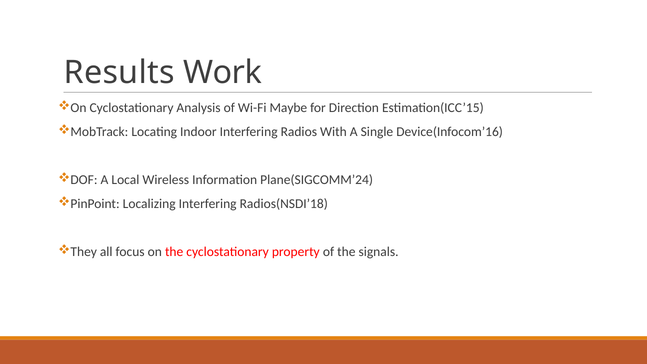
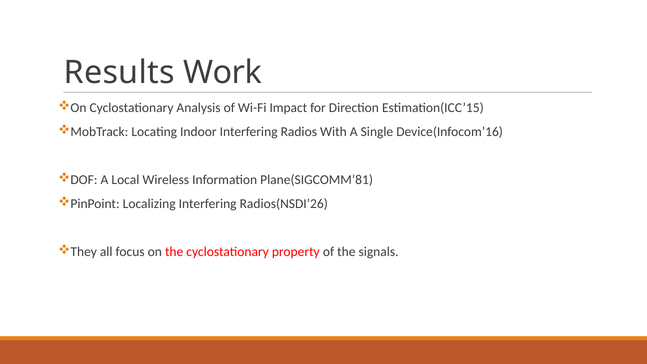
Maybe: Maybe -> Impact (288, 108)
Plane(SIGCOMM’24: Plane(SIGCOMM’24 -> Plane(SIGCOMM’81 (317, 180)
Radios(NSDI’18: Radios(NSDI’18 -> Radios(NSDI’26 (284, 204)
